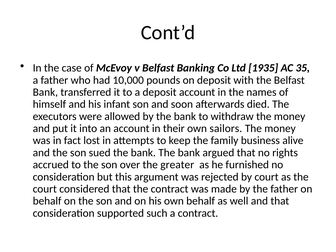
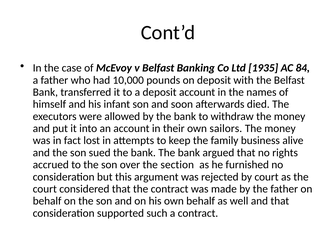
35: 35 -> 84 (303, 68)
greater: greater -> section (177, 165)
